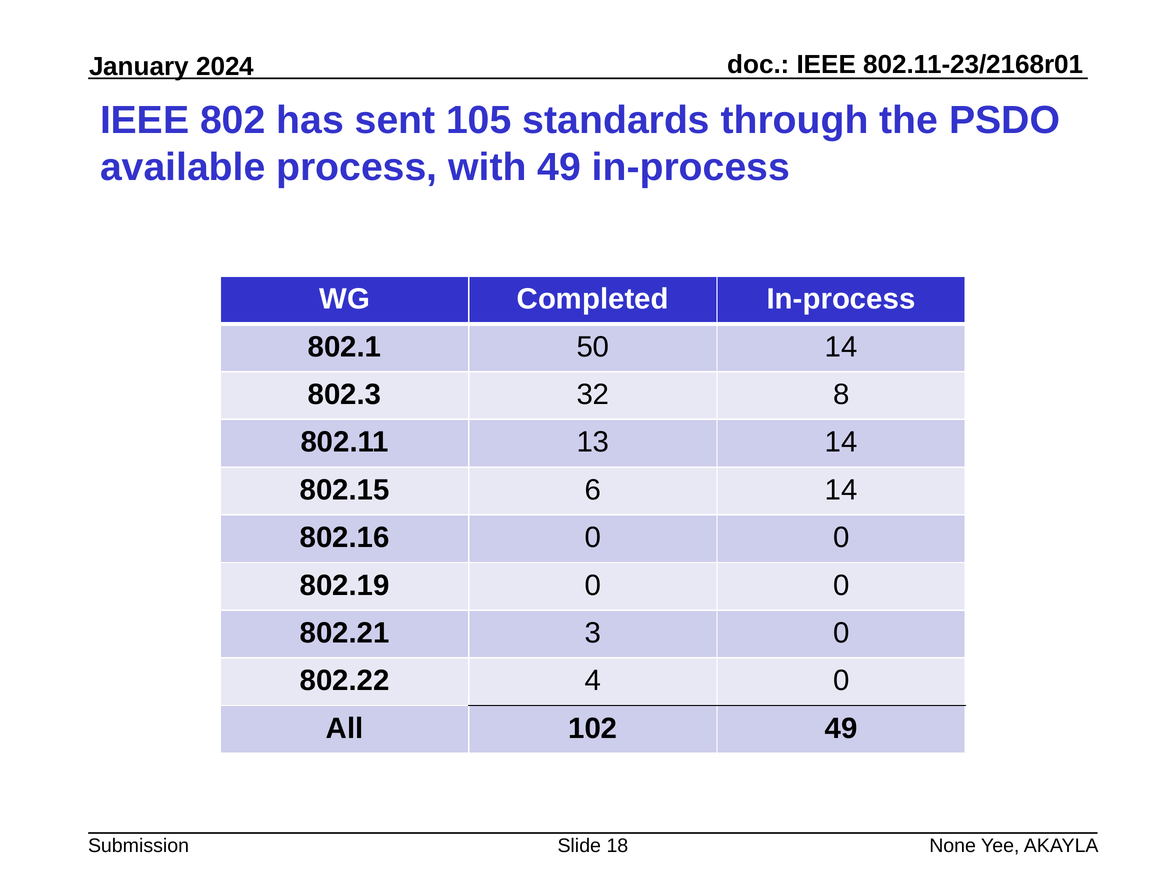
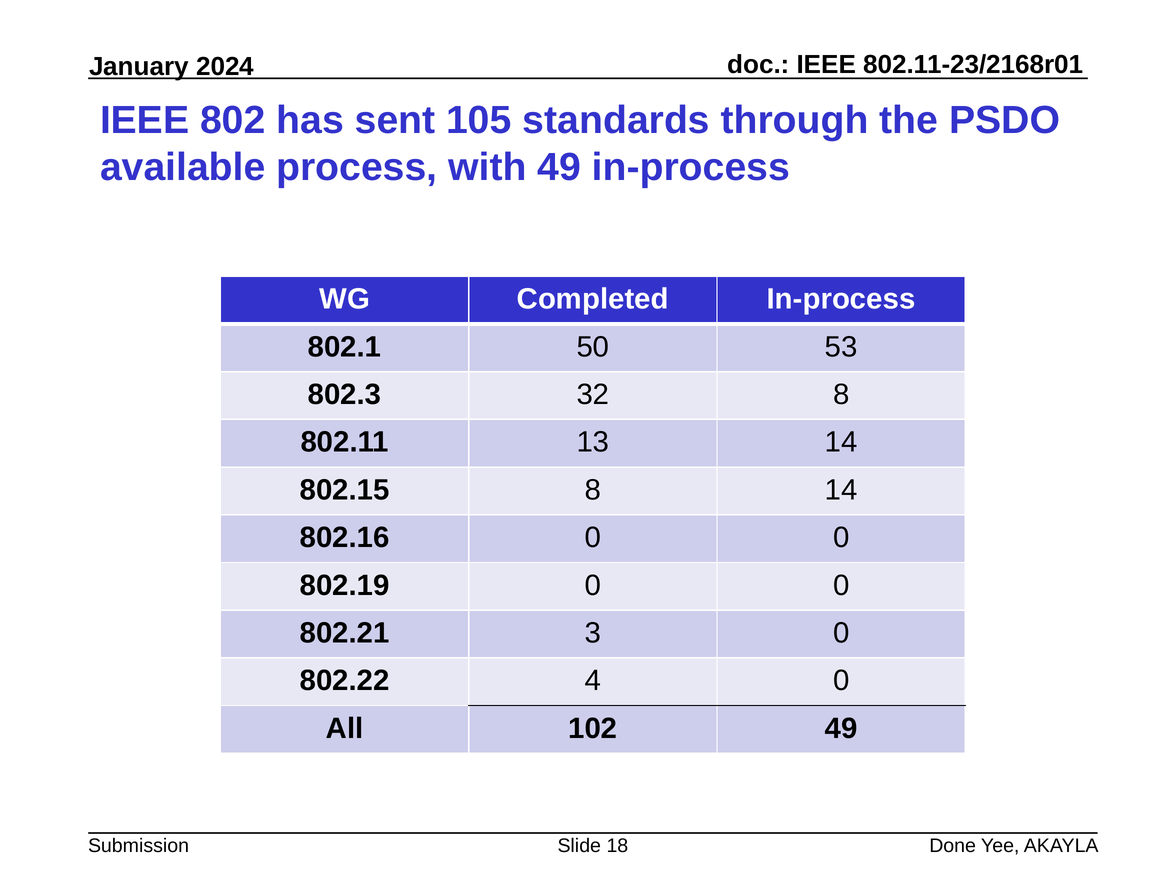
50 14: 14 -> 53 (841, 347)
802.15 6: 6 -> 8 (593, 490)
None: None -> Done (953, 846)
